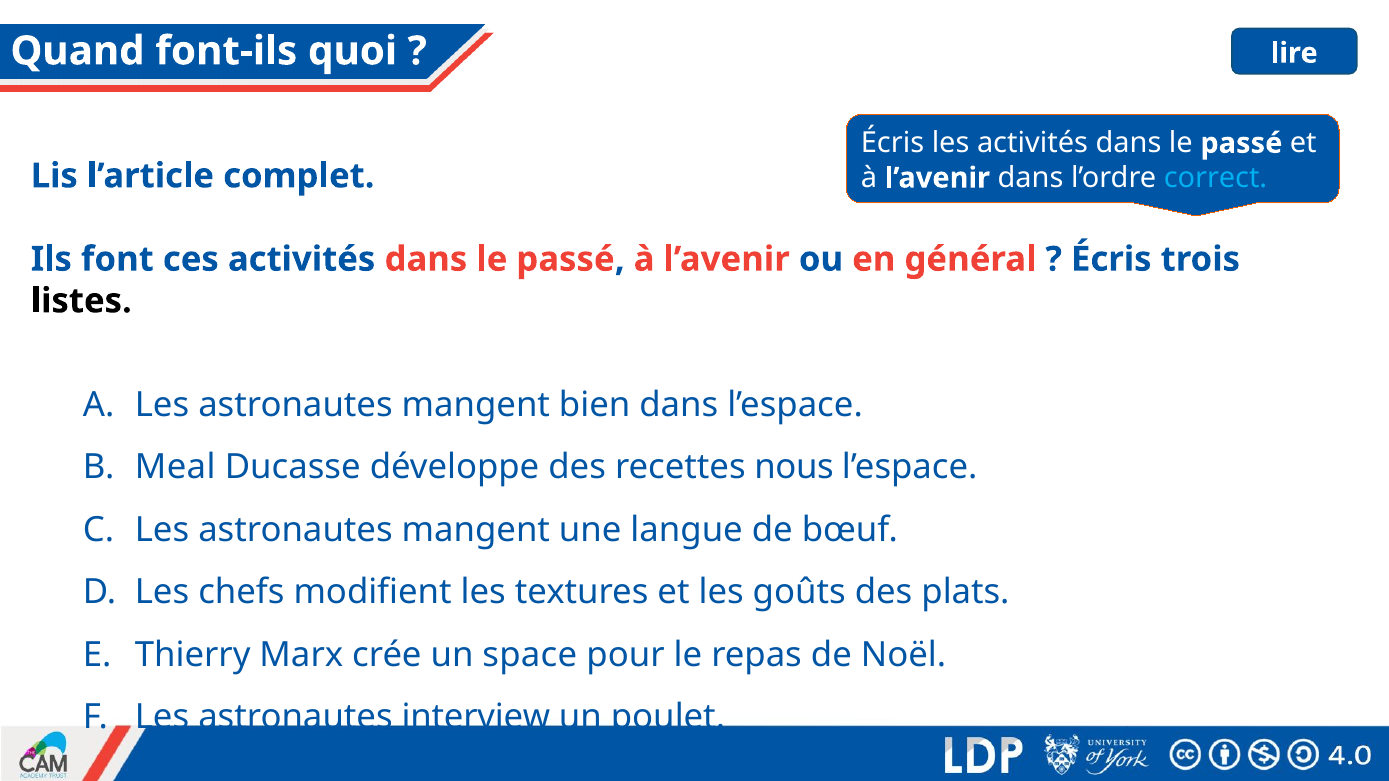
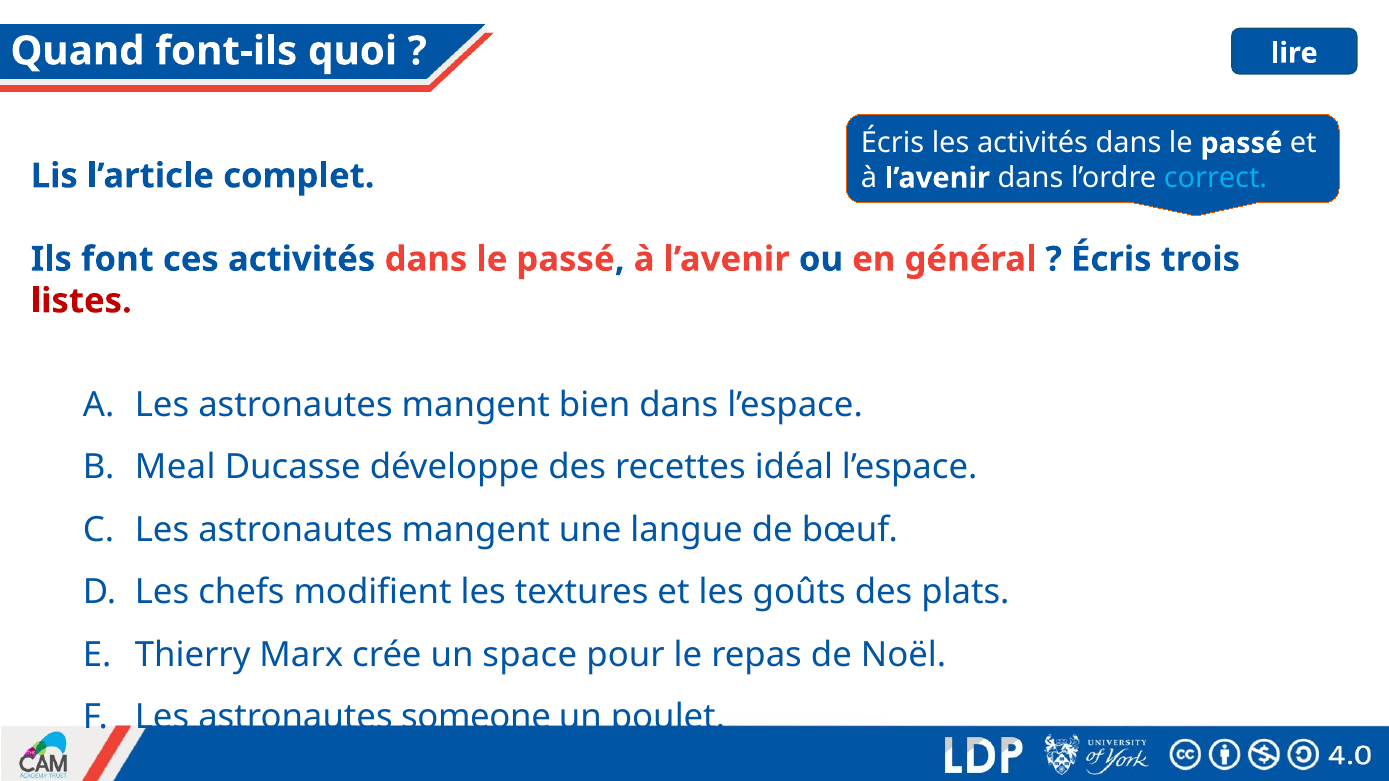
listes colour: black -> red (81, 301)
nous: nous -> idéal (794, 468)
interview: interview -> someone (476, 718)
